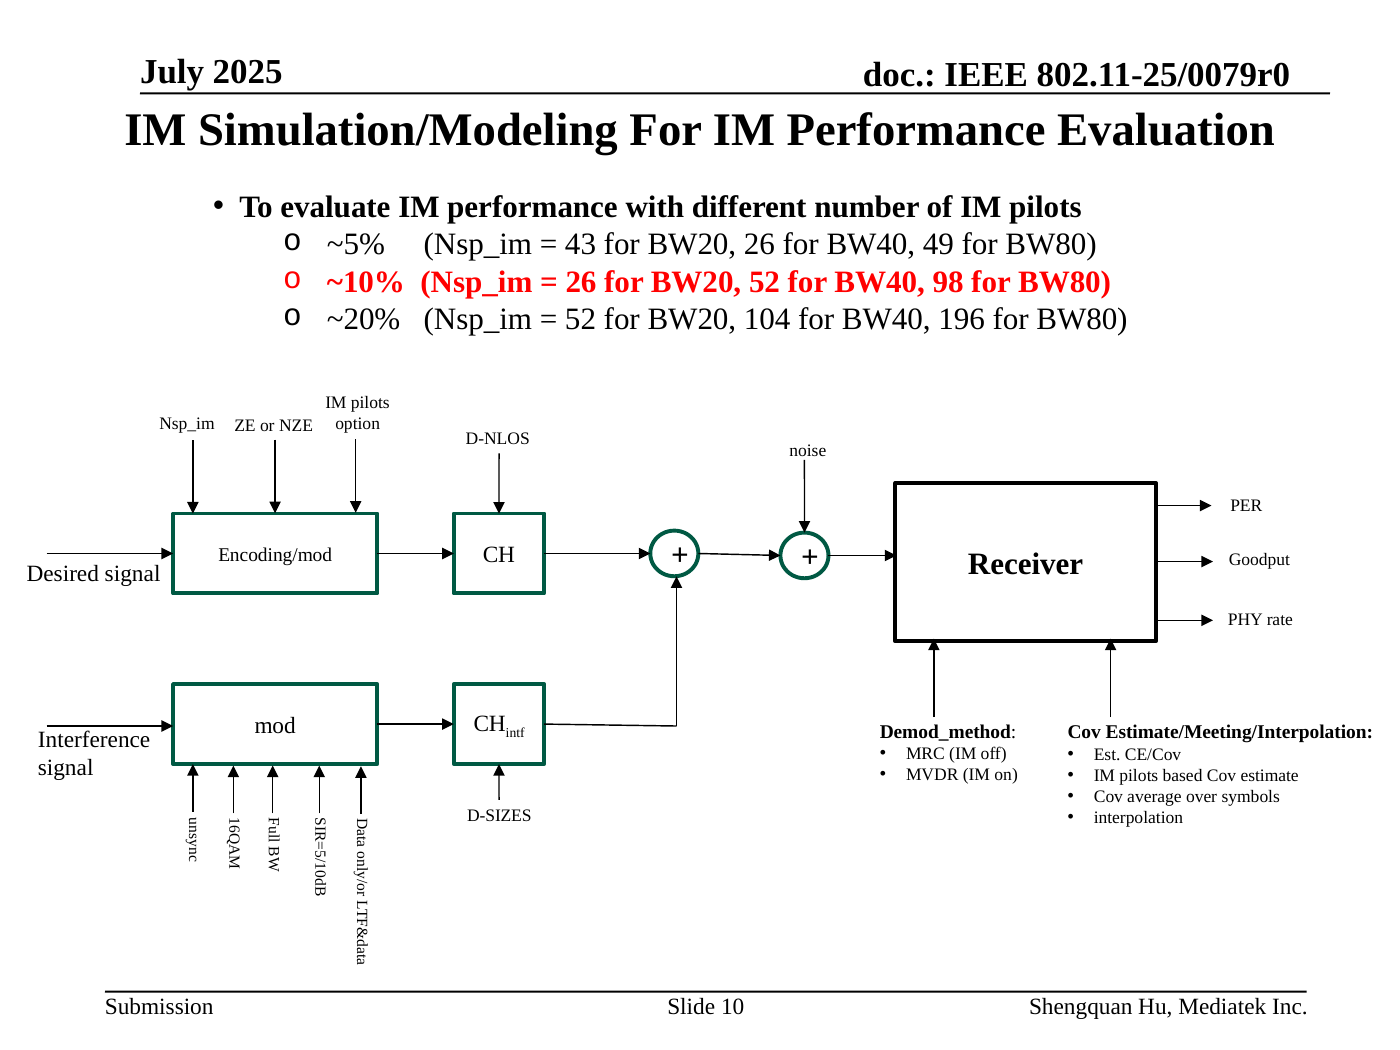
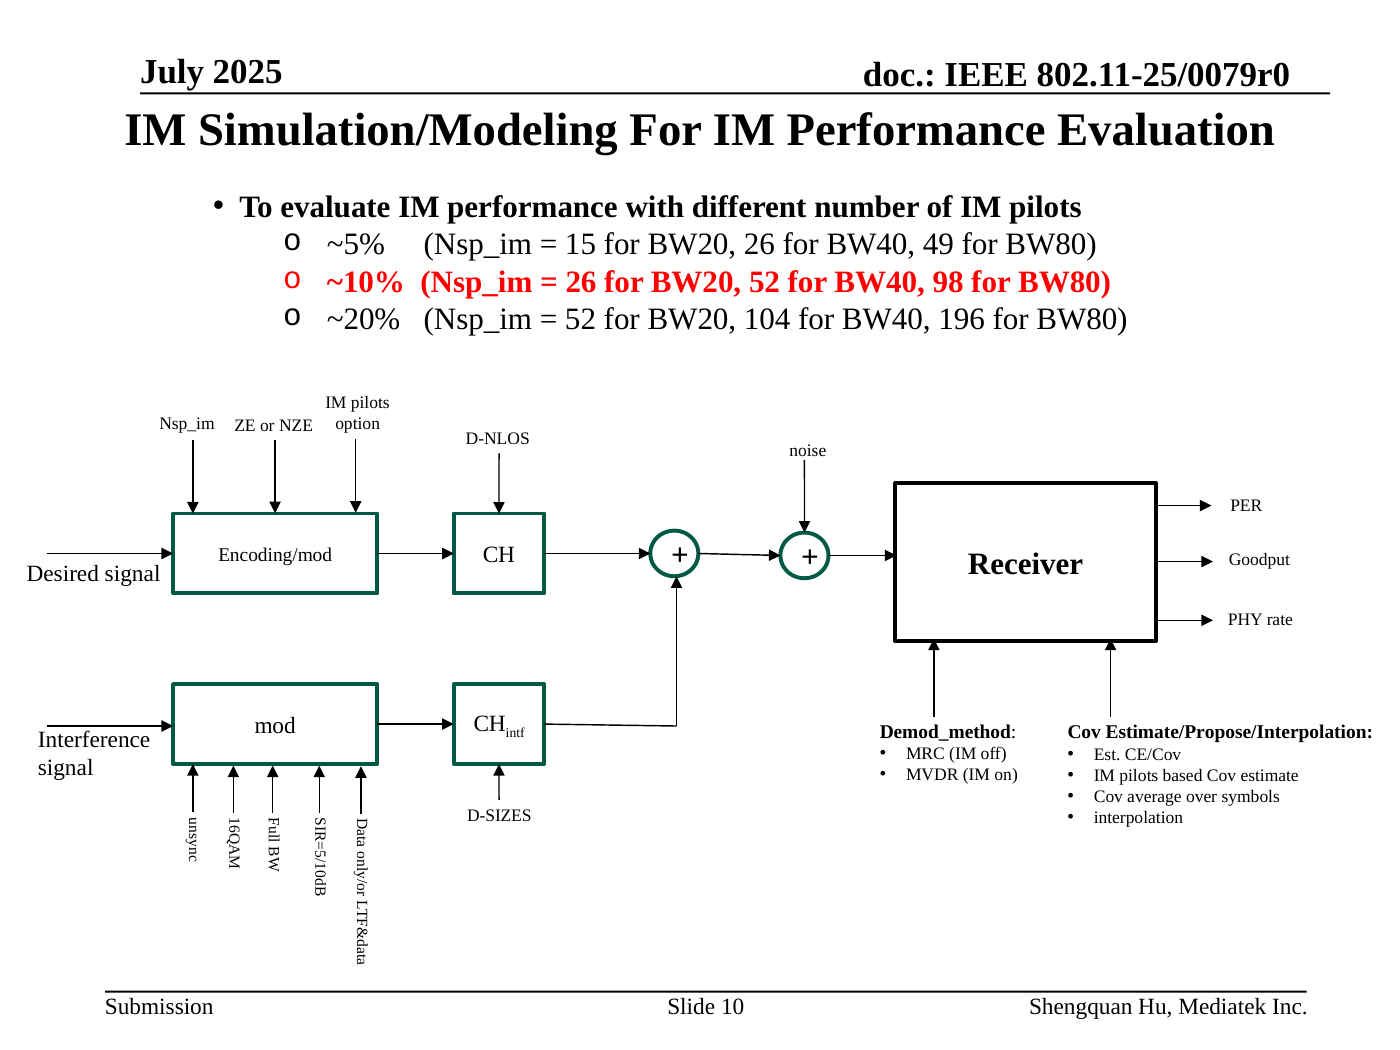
43: 43 -> 15 (581, 245)
Estimate/Meeting/Interpolation: Estimate/Meeting/Interpolation -> Estimate/Propose/Interpolation (1239, 732)
